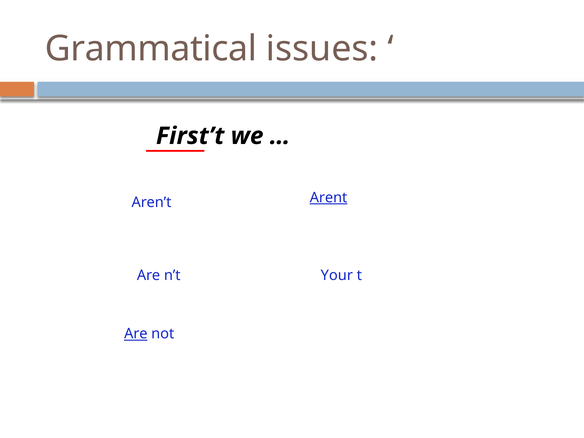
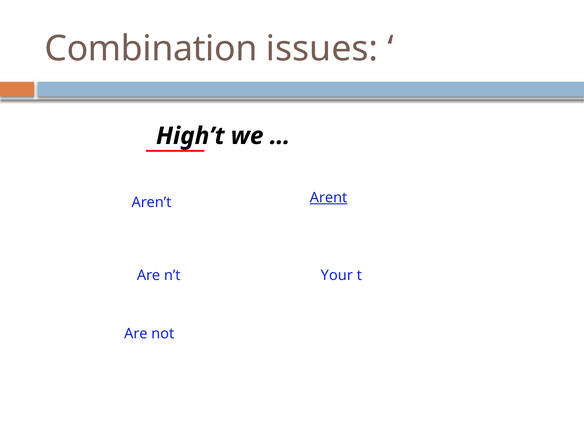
Grammatical: Grammatical -> Combination (151, 49)
First’t: First’t -> High’t (190, 136)
Are underline: present -> none (136, 334)
